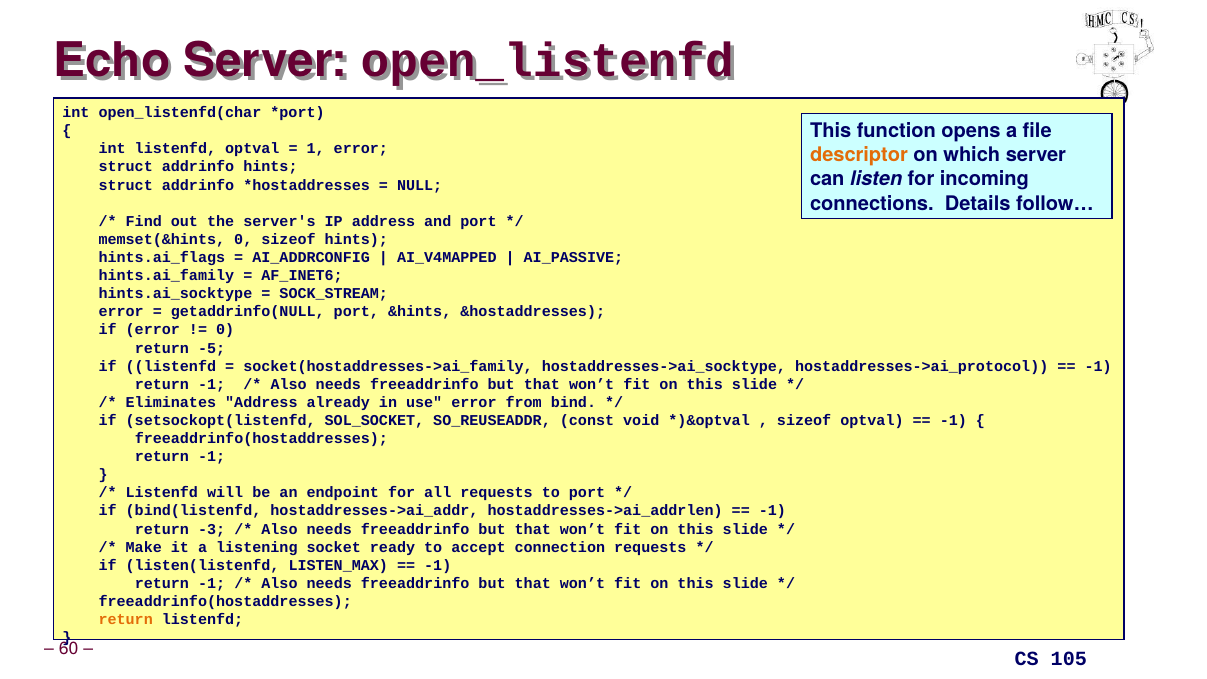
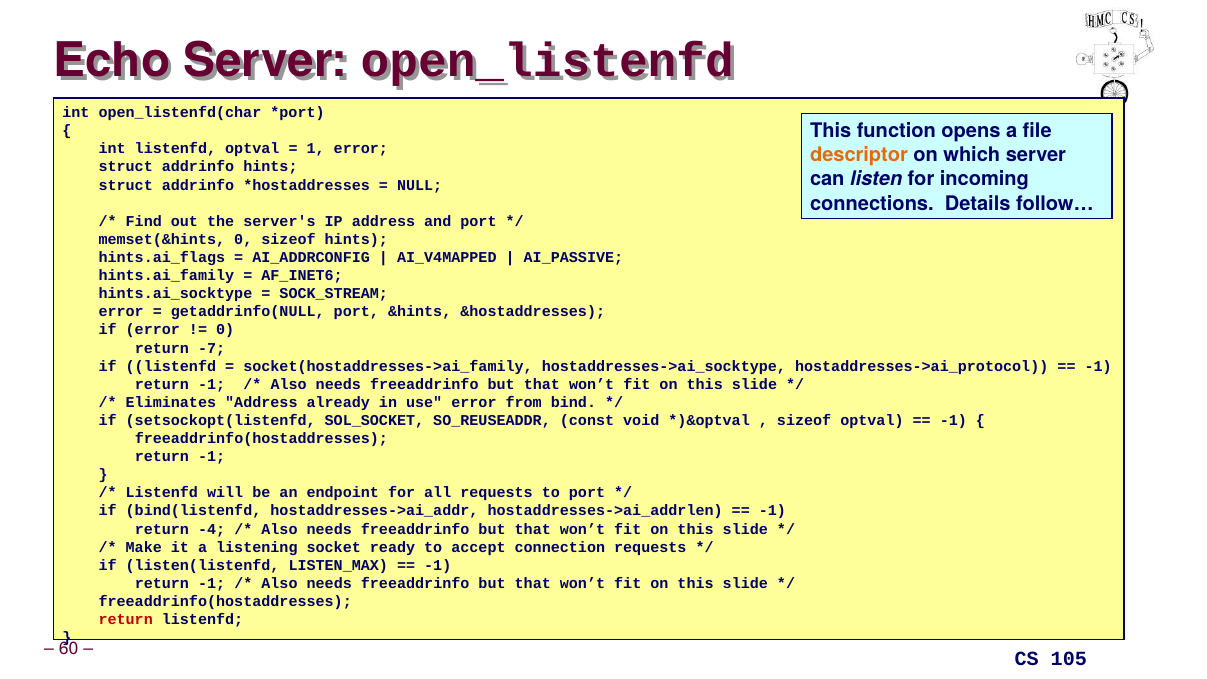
-5: -5 -> -7 (212, 348)
-3: -3 -> -4 (212, 529)
return colour: orange -> red (126, 620)
